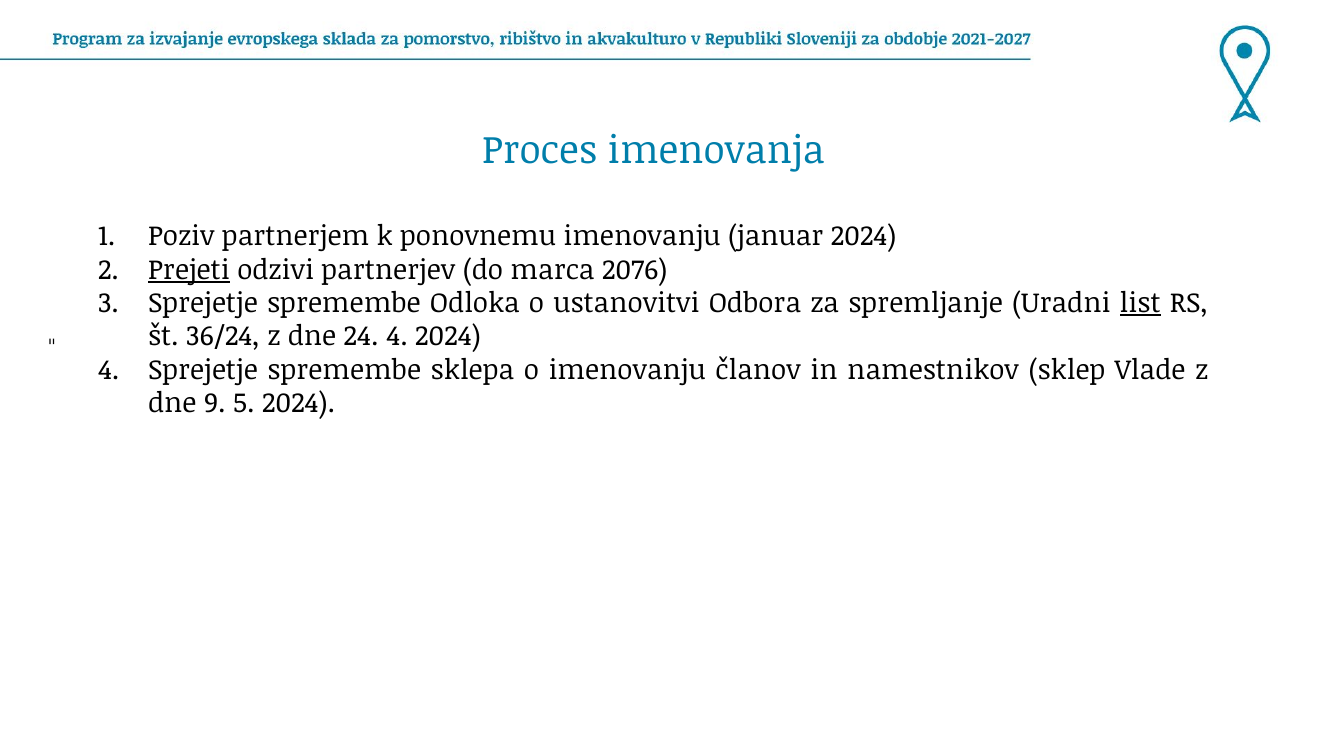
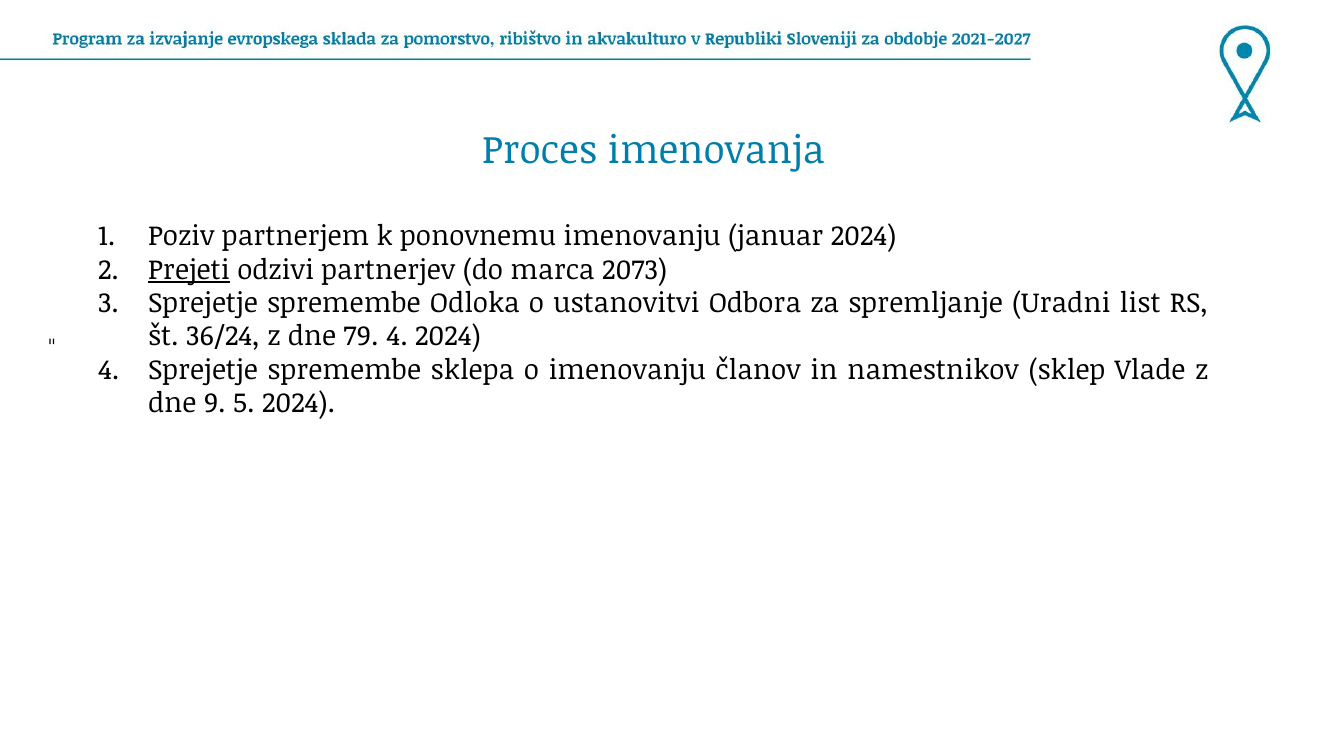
2076: 2076 -> 2073 (635, 270)
list underline: present -> none (1140, 303)
24: 24 -> 79 (361, 337)
